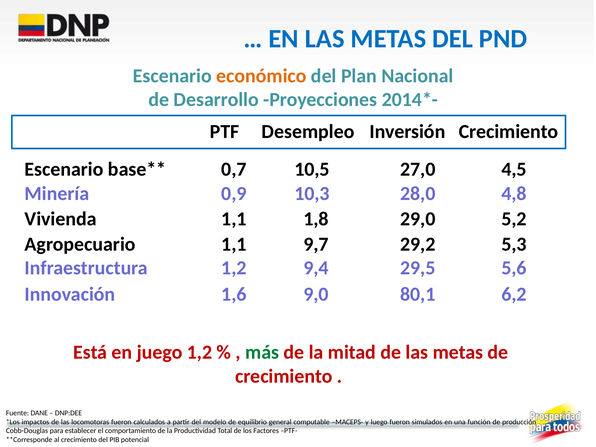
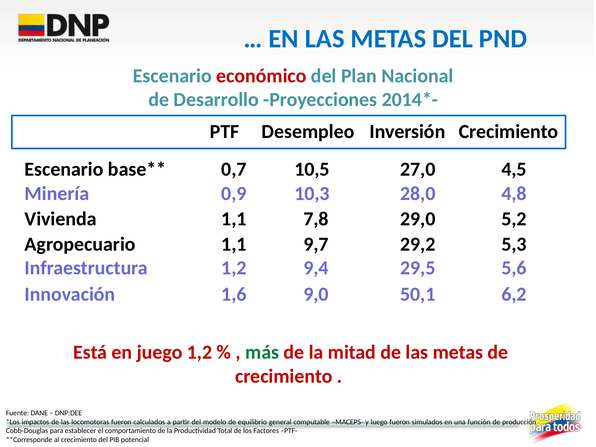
económico colour: orange -> red (261, 76)
1,8: 1,8 -> 7,8 (316, 219)
80,1: 80,1 -> 50,1 (418, 294)
